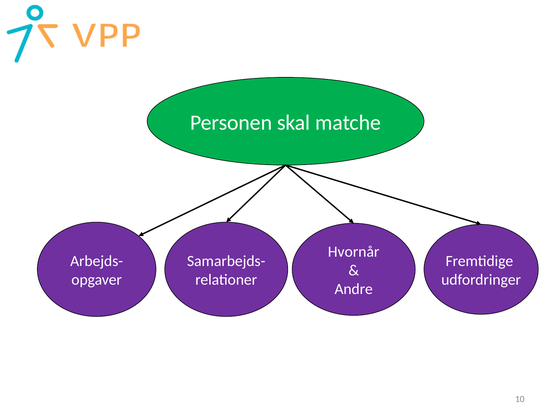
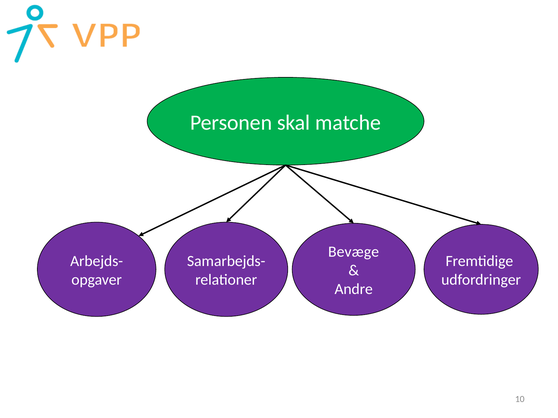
Hvornår: Hvornår -> Bevæge (354, 252)
